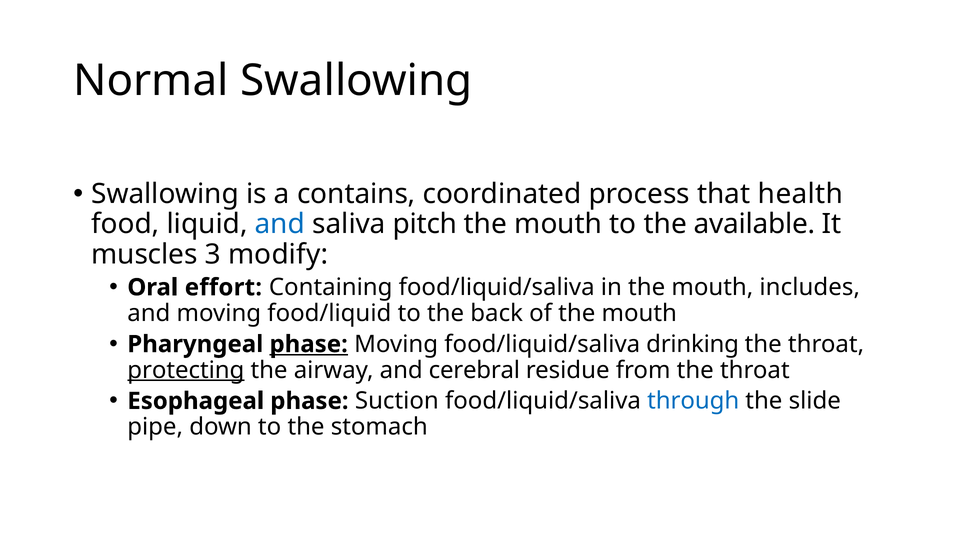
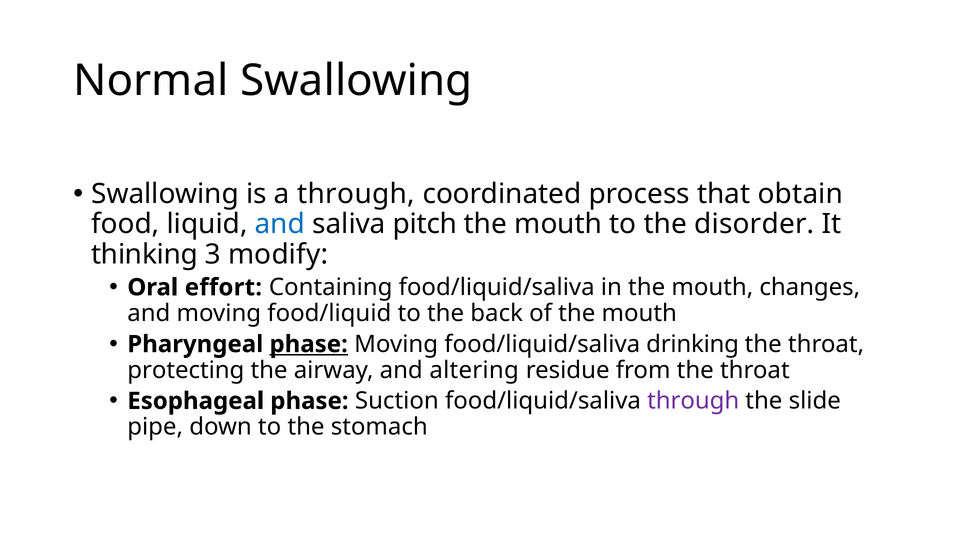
a contains: contains -> through (356, 194)
health: health -> obtain (800, 194)
available: available -> disorder (754, 224)
muscles: muscles -> thinking (145, 255)
includes: includes -> changes (810, 288)
protecting underline: present -> none (186, 371)
cerebral: cerebral -> altering (474, 371)
through colour: blue -> purple (693, 401)
